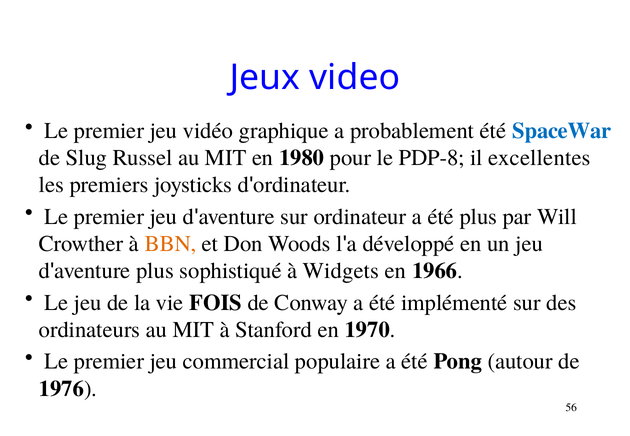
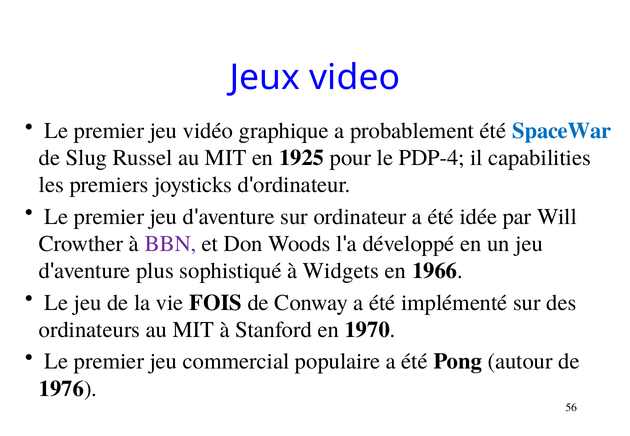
1980: 1980 -> 1925 (302, 158)
PDP-8: PDP-8 -> PDP-4 (432, 158)
excellentes: excellentes -> capabilities (540, 158)
été plus: plus -> idée (478, 217)
BBN colour: orange -> purple (170, 244)
